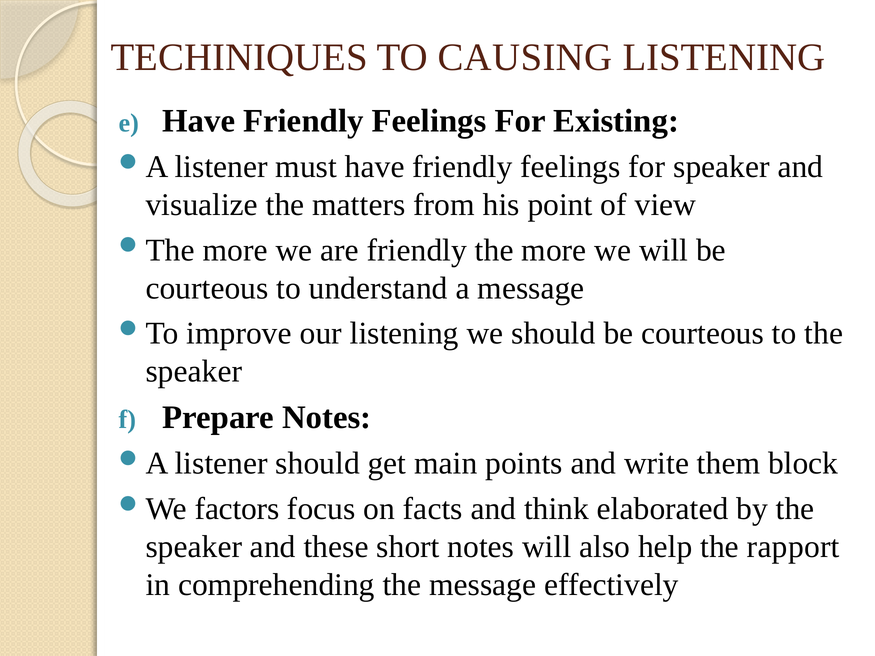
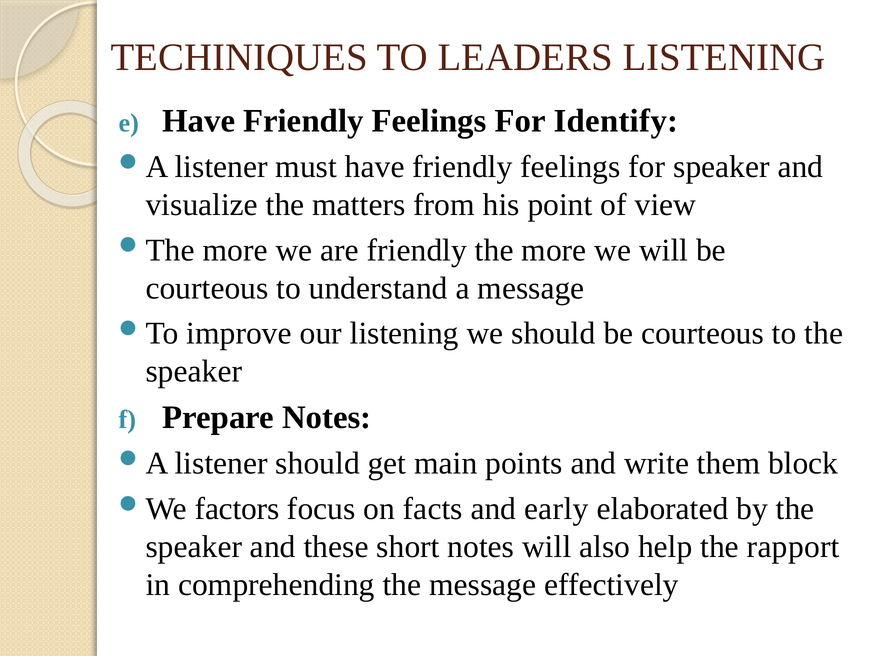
CAUSING: CAUSING -> LEADERS (525, 57)
Existing: Existing -> Identify (616, 121)
think: think -> early (556, 509)
